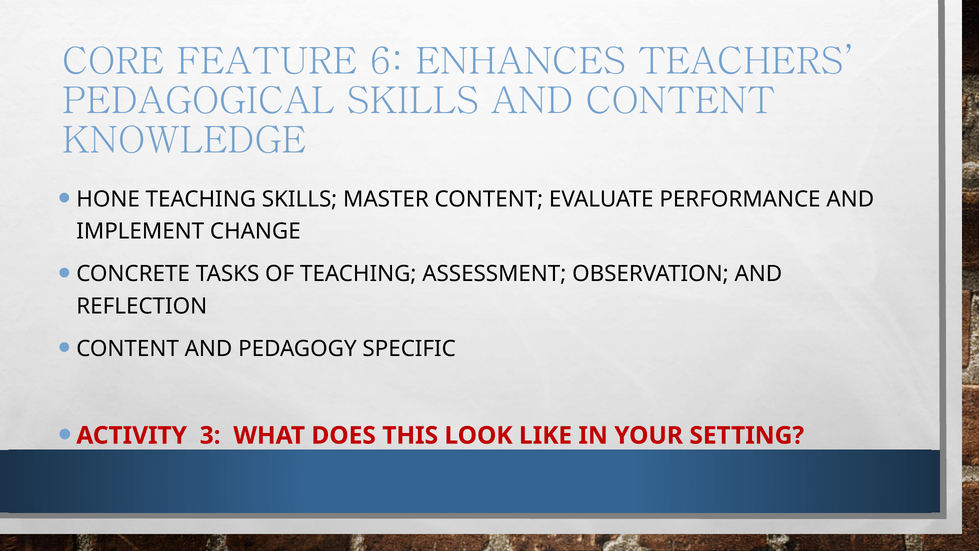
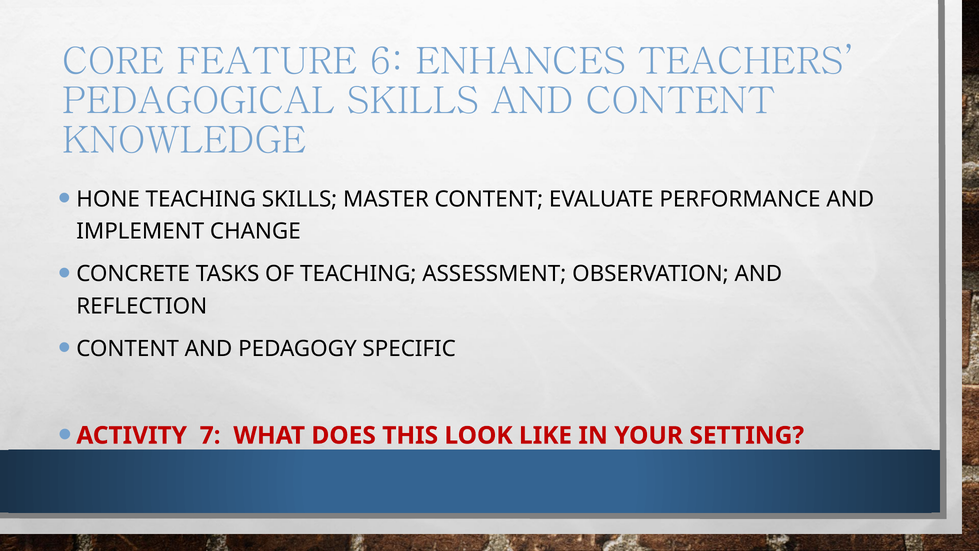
3: 3 -> 7 (210, 435)
